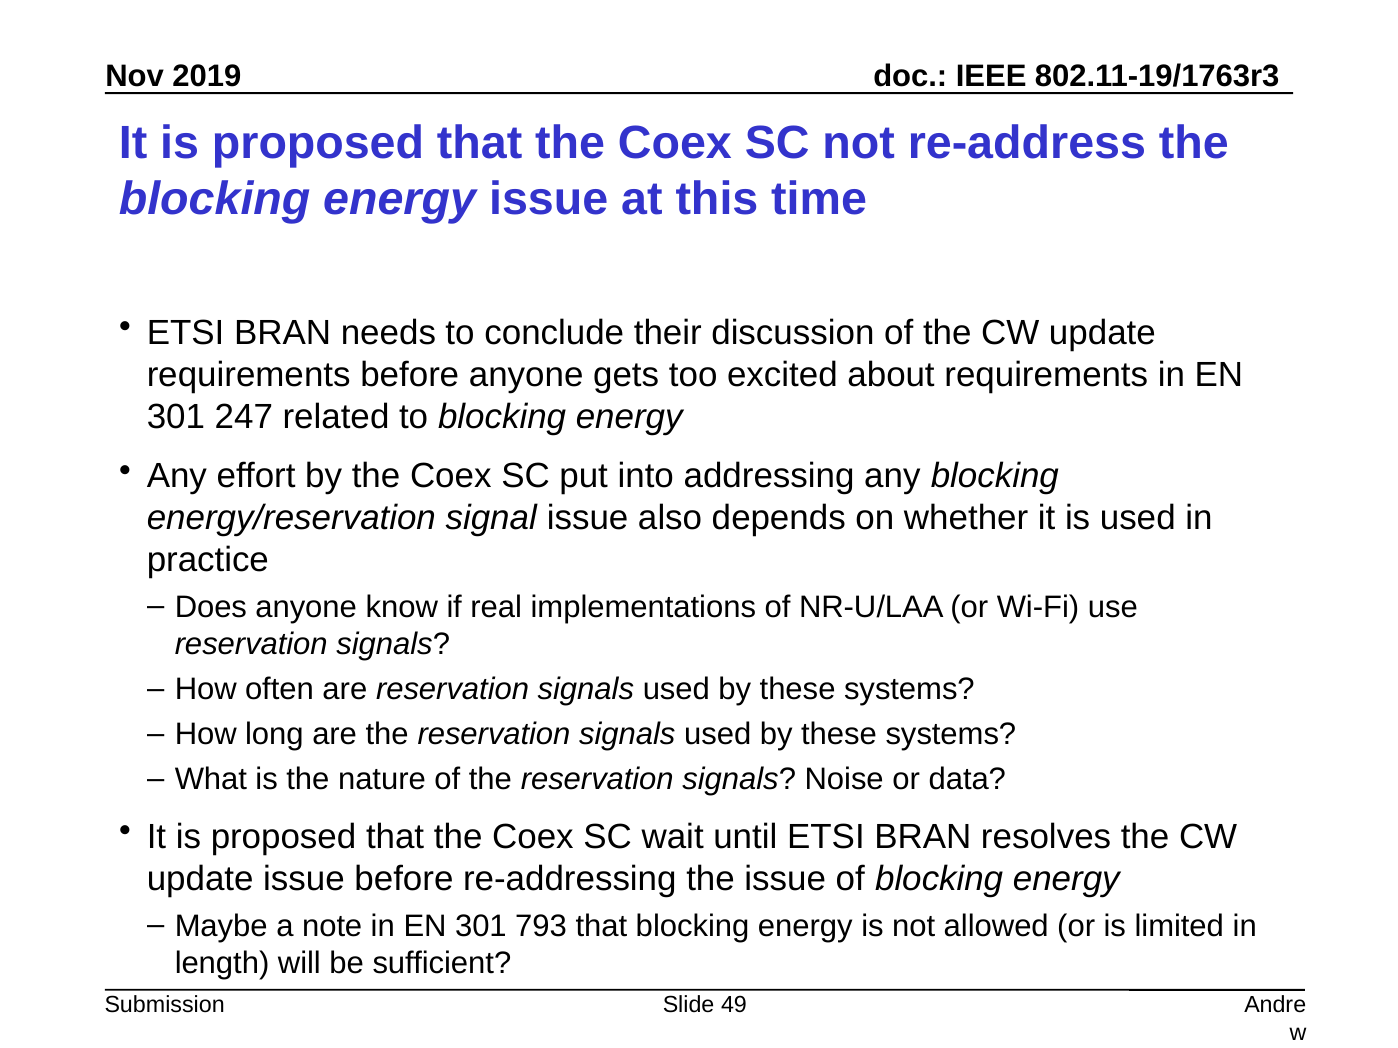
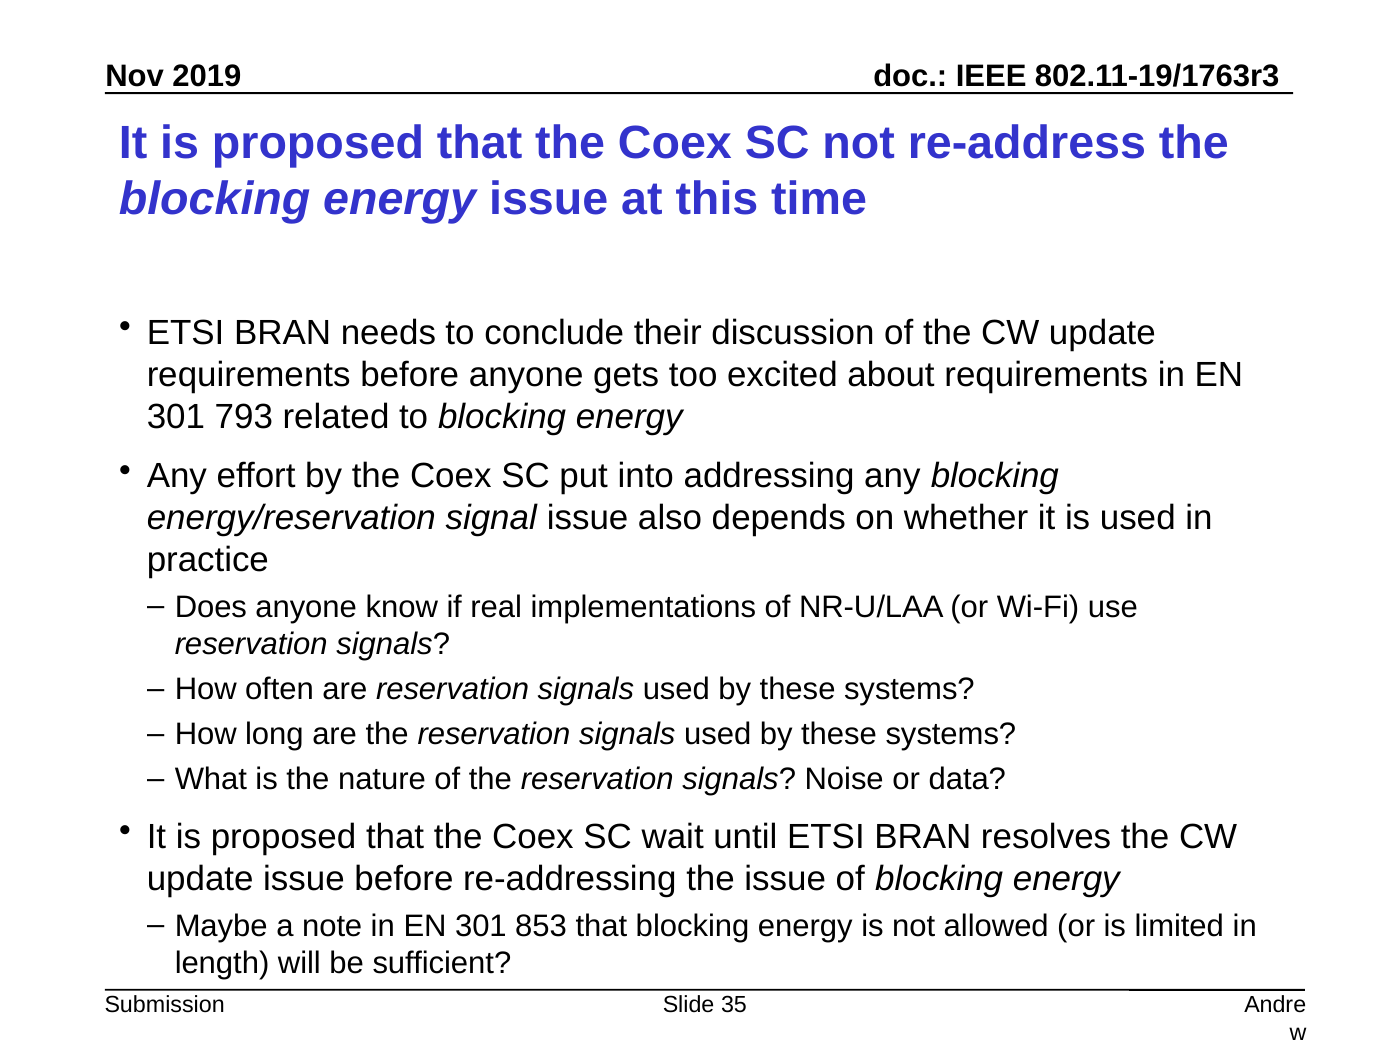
247: 247 -> 793 (244, 417)
793: 793 -> 853 (541, 926)
49: 49 -> 35 (734, 1006)
